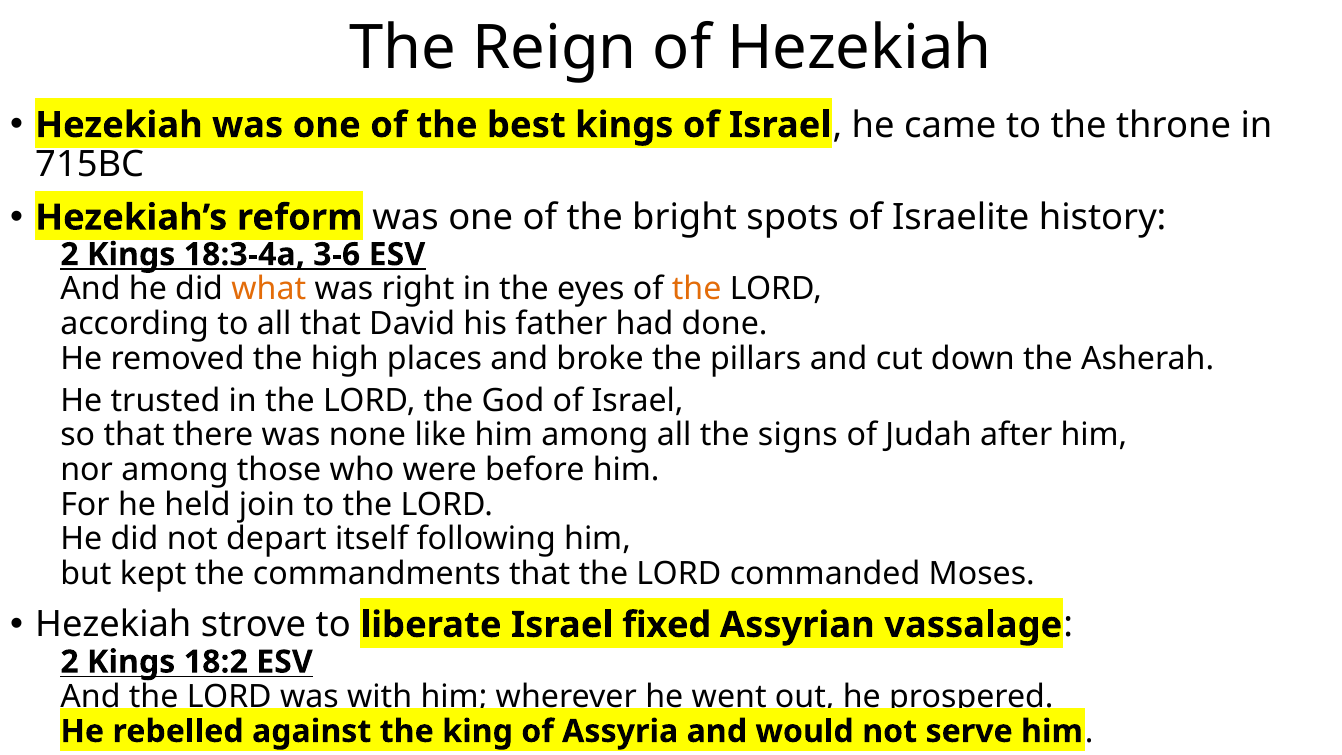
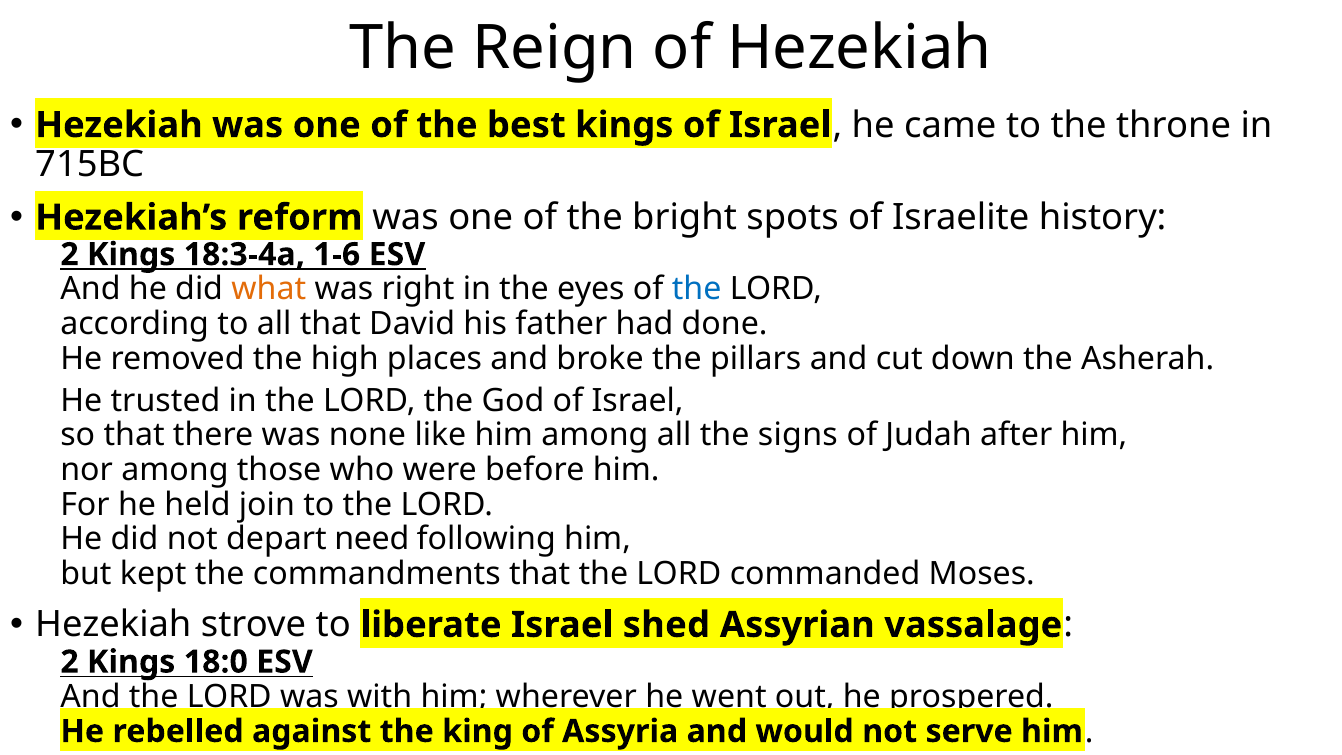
3-6: 3-6 -> 1-6 (337, 255)
the colour: orange -> blue (697, 289)
itself: itself -> need (372, 539)
fixed: fixed -> shed (666, 625)
18:2: 18:2 -> 18:0 (216, 662)
